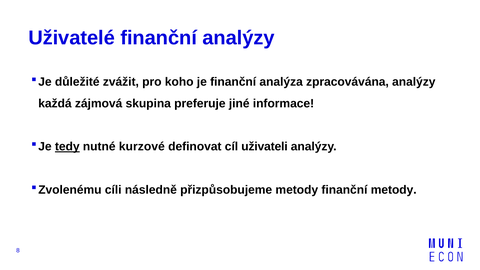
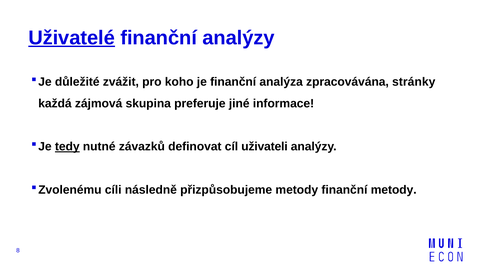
Uživatelé underline: none -> present (72, 38)
zpracovávána analýzy: analýzy -> stránky (414, 82)
kurzové: kurzové -> závazků (142, 147)
